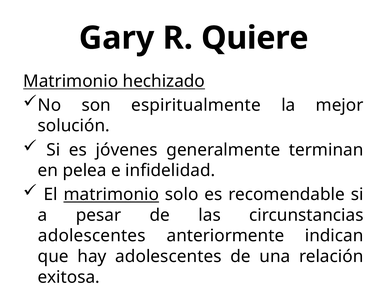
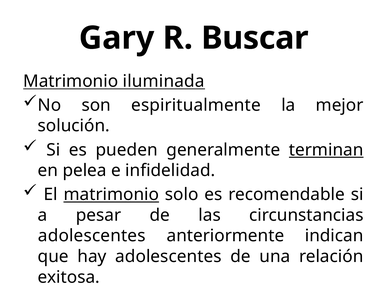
Quiere: Quiere -> Buscar (255, 38)
hechizado: hechizado -> iluminada (164, 81)
jóvenes: jóvenes -> pueden (127, 150)
terminan underline: none -> present (326, 150)
